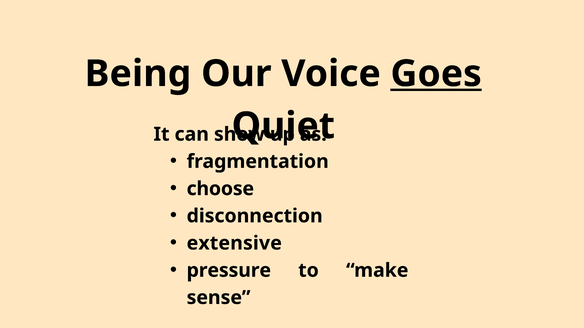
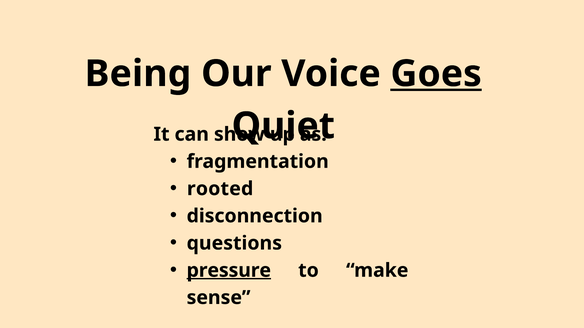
choose: choose -> rooted (220, 189)
extensive: extensive -> questions (234, 244)
pressure underline: none -> present (229, 271)
